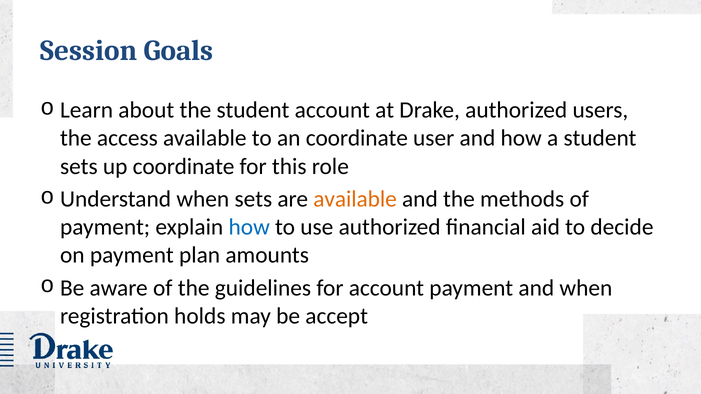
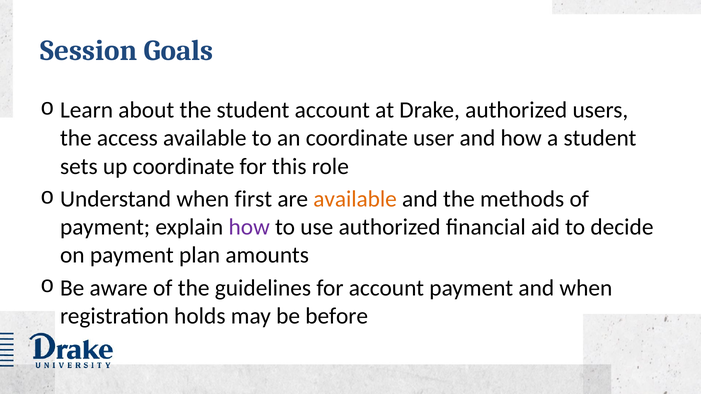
when sets: sets -> first (253, 199)
how colour: blue -> purple (249, 227)
accept: accept -> before (337, 316)
